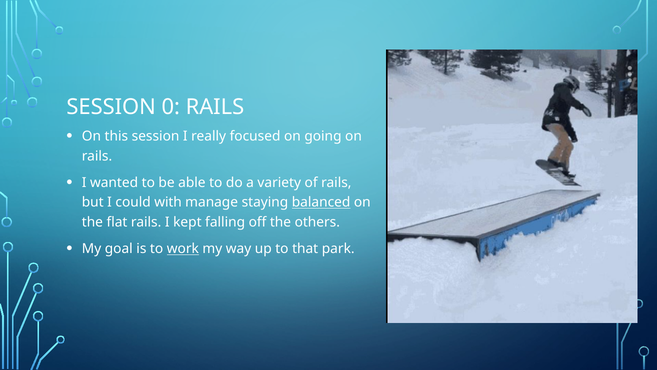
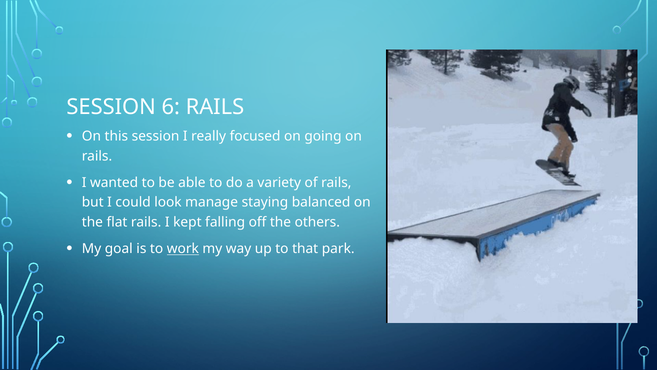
0: 0 -> 6 (171, 107)
with: with -> look (168, 202)
balanced underline: present -> none (321, 202)
